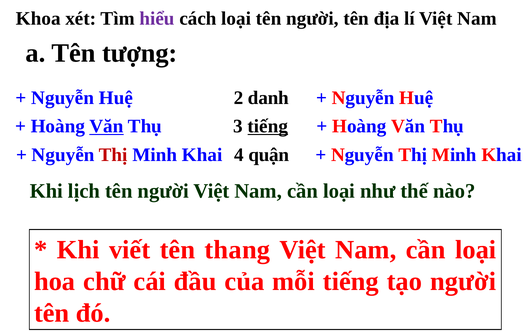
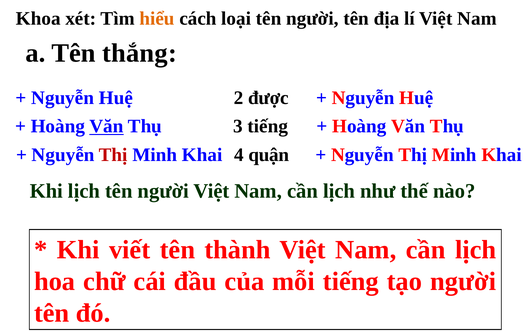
hiểu colour: purple -> orange (157, 19)
tượng: tượng -> thắng (140, 53)
danh: danh -> được (268, 98)
tiếng underline: present -> none (268, 126)
loại: loại -> lịch (339, 191)
thang: thang -> thành (238, 250)
loại: loại -> lịch (476, 250)
